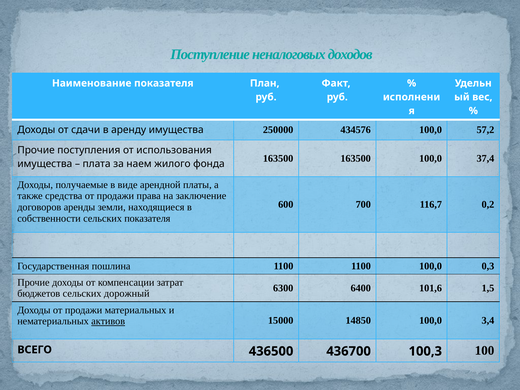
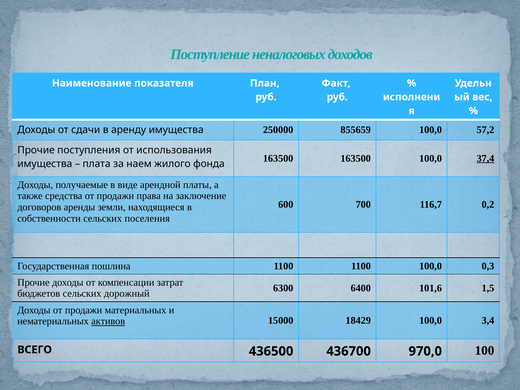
434576: 434576 -> 855659 (356, 130)
37,4 underline: none -> present (485, 158)
сельских показателя: показателя -> поселения (147, 218)
14850: 14850 -> 18429 (358, 320)
100,3: 100,3 -> 970,0 (425, 351)
